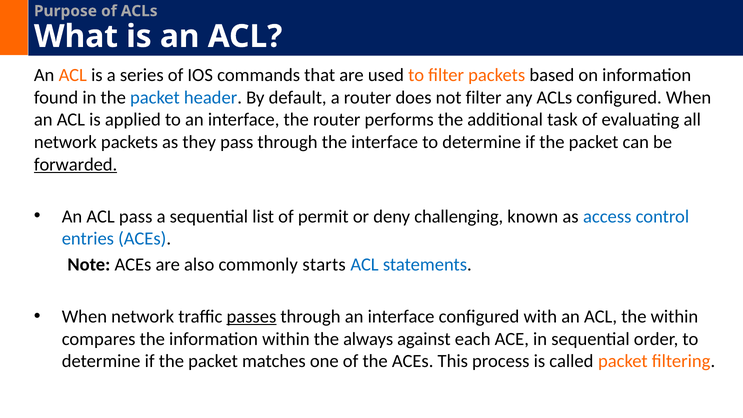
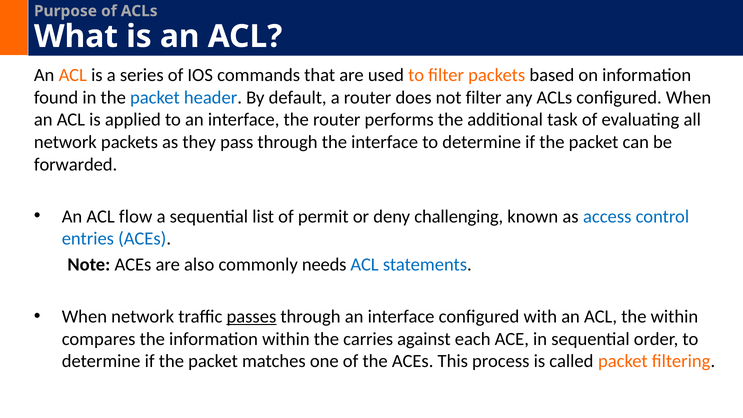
forwarded underline: present -> none (76, 164)
ACL pass: pass -> flow (136, 216)
starts: starts -> needs (324, 265)
always: always -> carries (368, 339)
